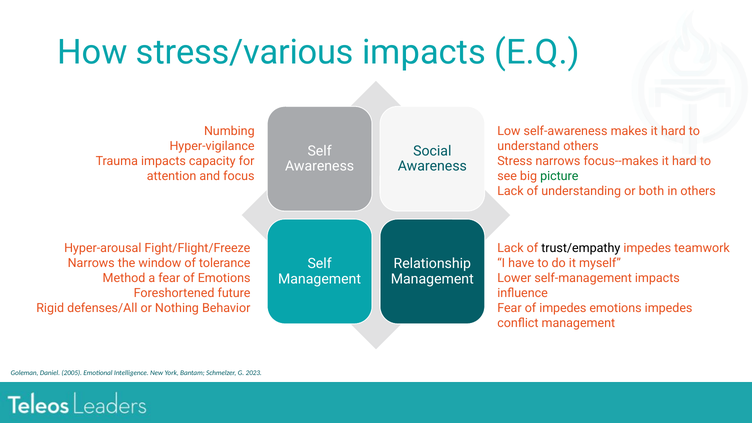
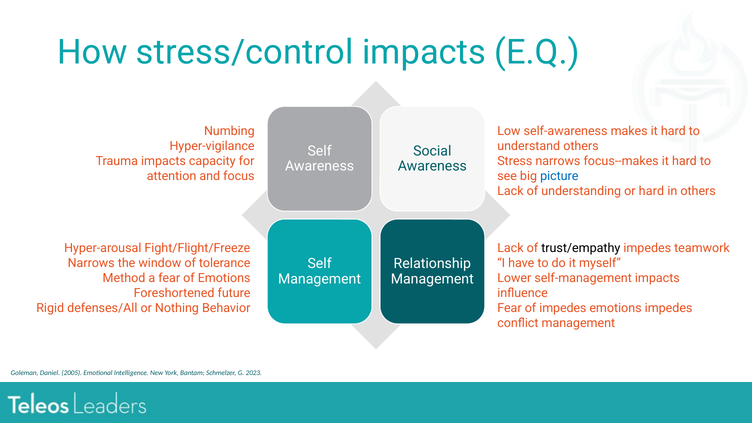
stress/various: stress/various -> stress/control (245, 53)
picture colour: green -> blue (559, 176)
or both: both -> hard (651, 191)
